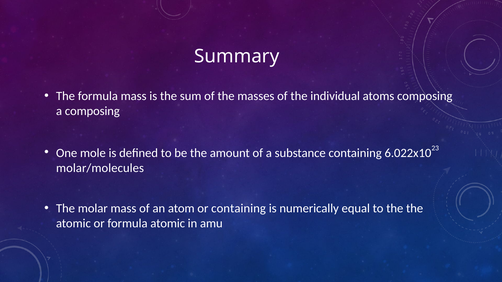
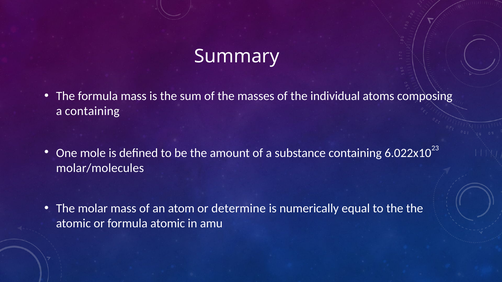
a composing: composing -> containing (92, 111)
or containing: containing -> determine (239, 209)
